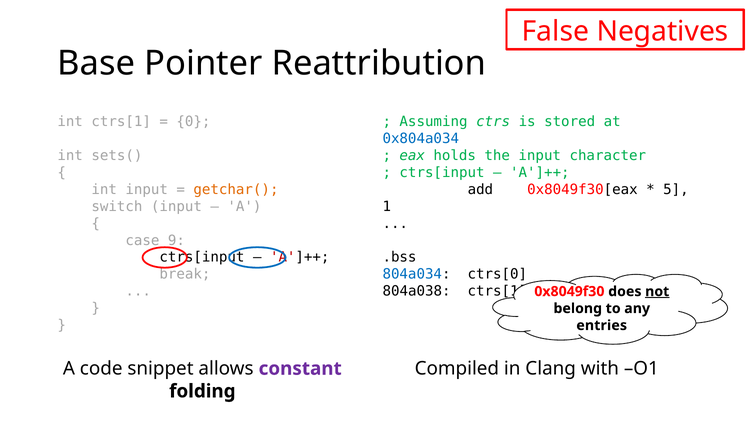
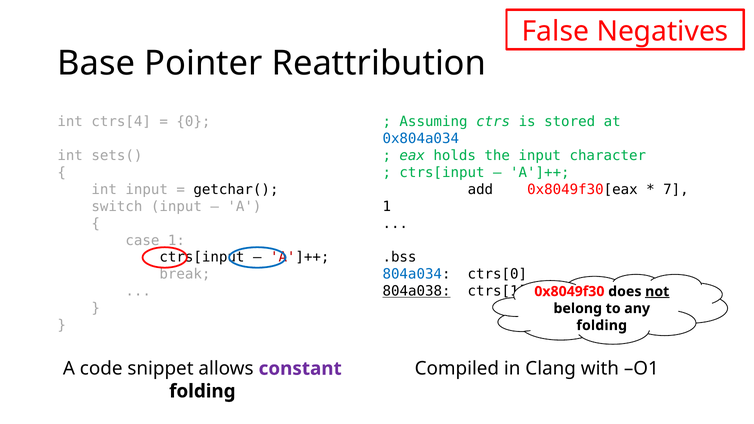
int ctrs[1: ctrs[1 -> ctrs[4 (121, 122)
getchar( colour: orange -> black (236, 190)
5: 5 -> 7 (676, 190)
case 9: 9 -> 1 (176, 240)
804a038 underline: none -> present (417, 291)
entries: entries -> folding (602, 325)
